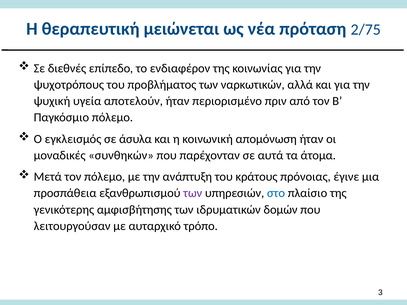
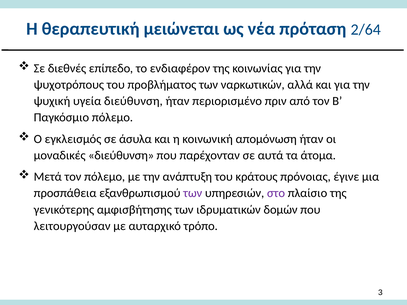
2/75: 2/75 -> 2/64 (366, 30)
υγεία αποτελούν: αποτελούν -> διεύθυνση (133, 101)
μοναδικές συνθηκών: συνθηκών -> διεύθυνση (121, 155)
στο colour: blue -> purple (276, 193)
